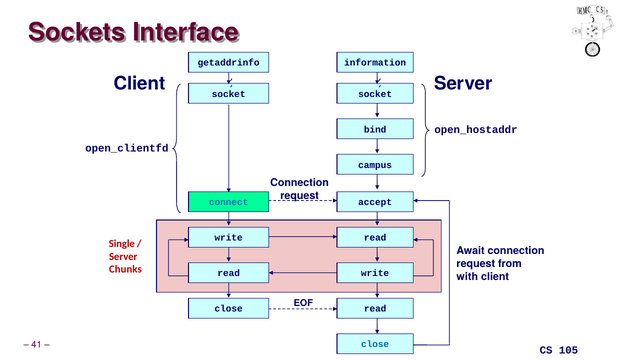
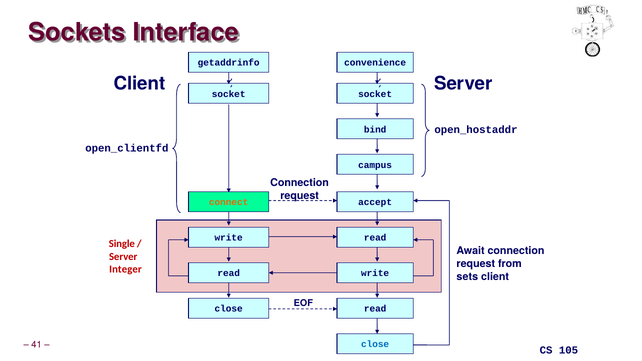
information: information -> convenience (375, 63)
connect colour: blue -> orange (229, 202)
Chunks: Chunks -> Integer (125, 270)
with: with -> sets (467, 277)
